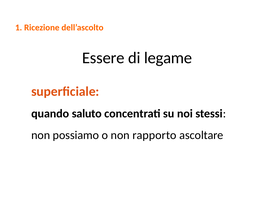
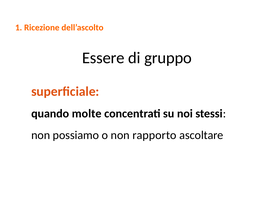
legame: legame -> gruppo (168, 58)
saluto: saluto -> molte (87, 114)
